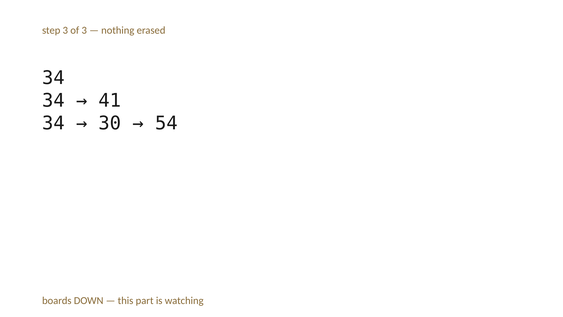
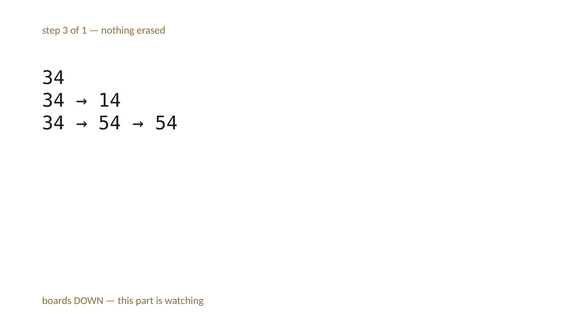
of 3: 3 -> 1 (84, 30)
41: 41 -> 14 (110, 101)
30: 30 -> 54 (110, 123)
